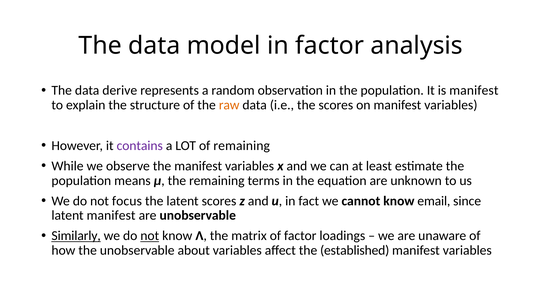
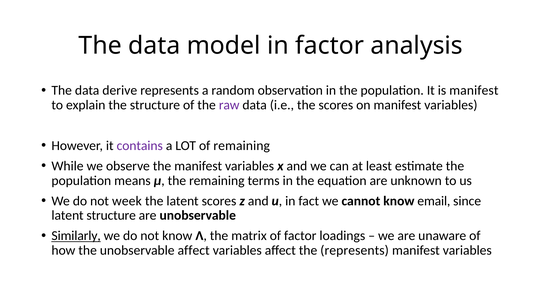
raw colour: orange -> purple (229, 105)
focus: focus -> week (127, 201)
latent manifest: manifest -> structure (111, 215)
not underline: present -> none (150, 236)
unobservable about: about -> affect (194, 250)
the established: established -> represents (355, 250)
